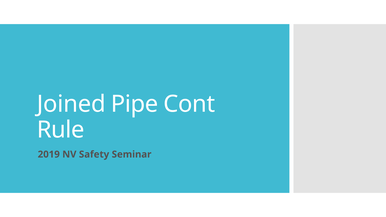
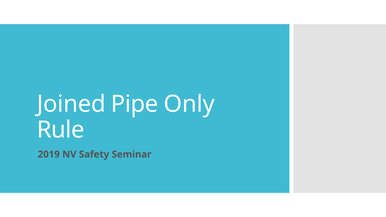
Cont: Cont -> Only (189, 104)
